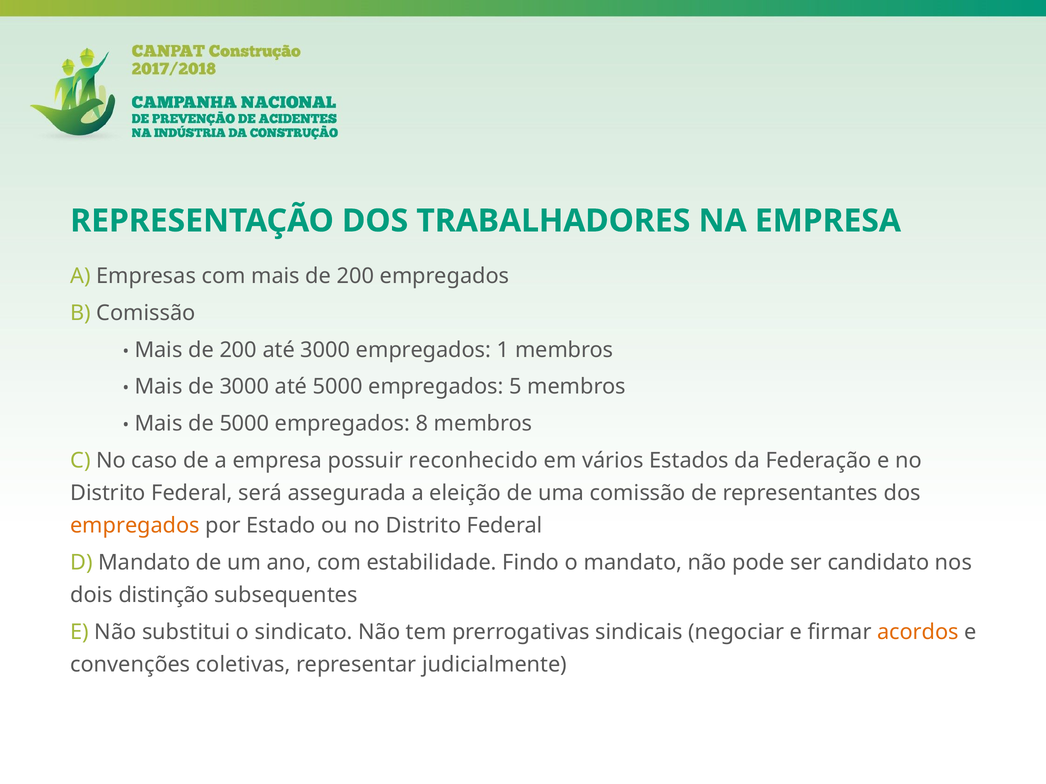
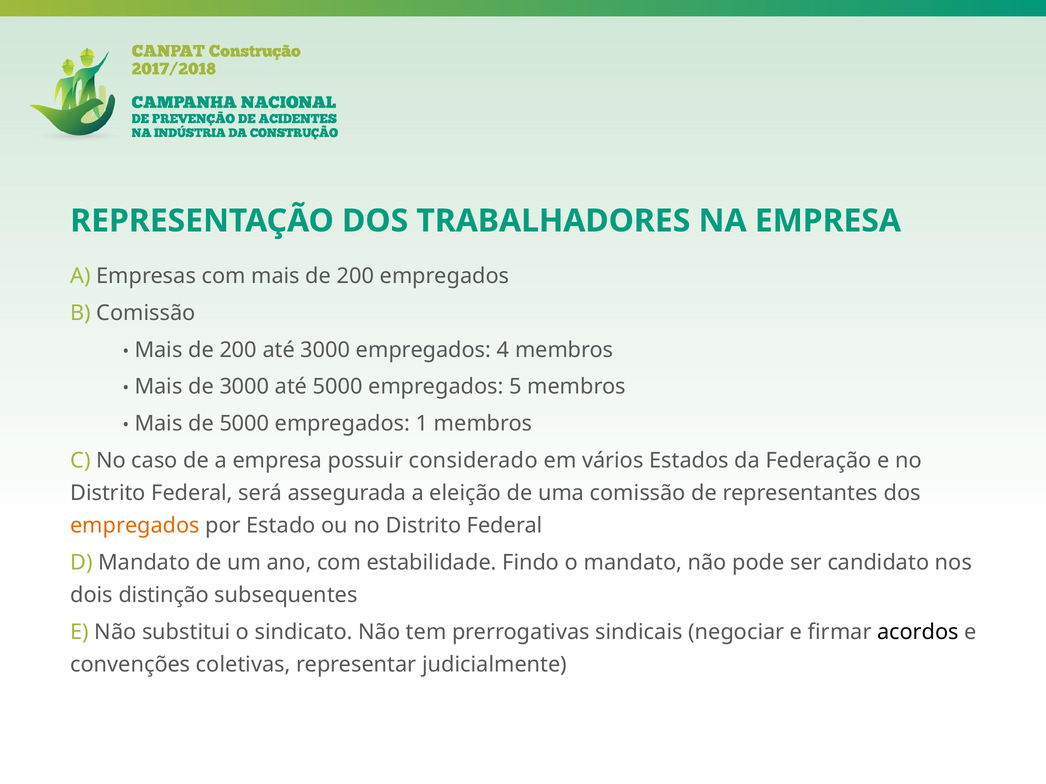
1: 1 -> 4 (503, 350)
8: 8 -> 1 (422, 424)
reconhecido: reconhecido -> considerado (473, 461)
acordos colour: orange -> black (918, 632)
